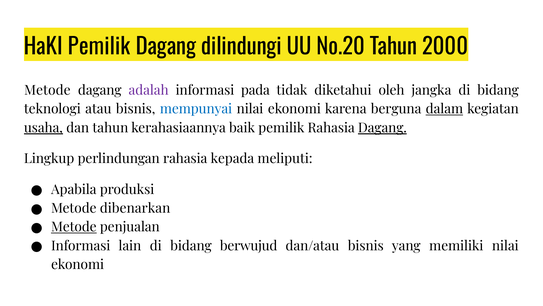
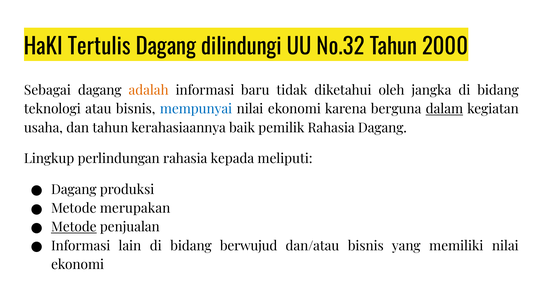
HaKI Pemilik: Pemilik -> Tertulis (99, 47)
No.20: No.20 -> No.32 (341, 47)
Metode: Metode -> Sebagai (47, 90)
adalah colour: purple -> orange (149, 90)
pada: pada -> baru (255, 90)
usaha underline: present -> none (43, 128)
Dagang underline: present -> none (382, 128)
Apabila: Apabila -> Dagang (74, 189)
dibenarkan: dibenarkan -> merupakan (135, 208)
